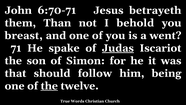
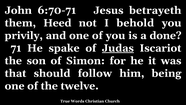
Than: Than -> Heed (57, 23)
breast: breast -> privily (24, 35)
went: went -> done (166, 35)
the underline: present -> none (49, 86)
